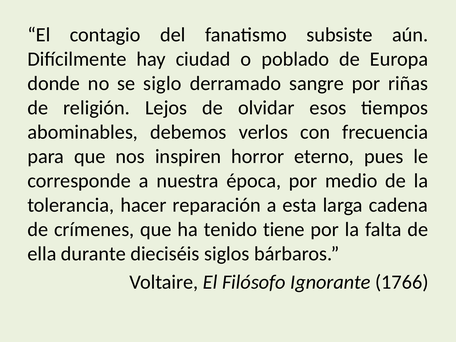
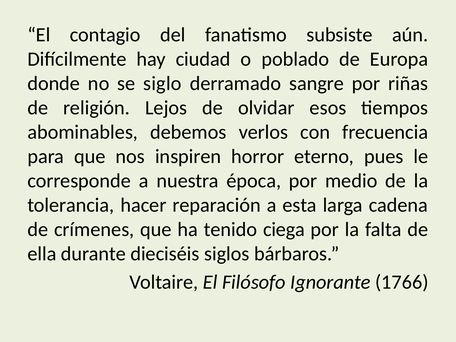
tiene: tiene -> ciega (284, 229)
